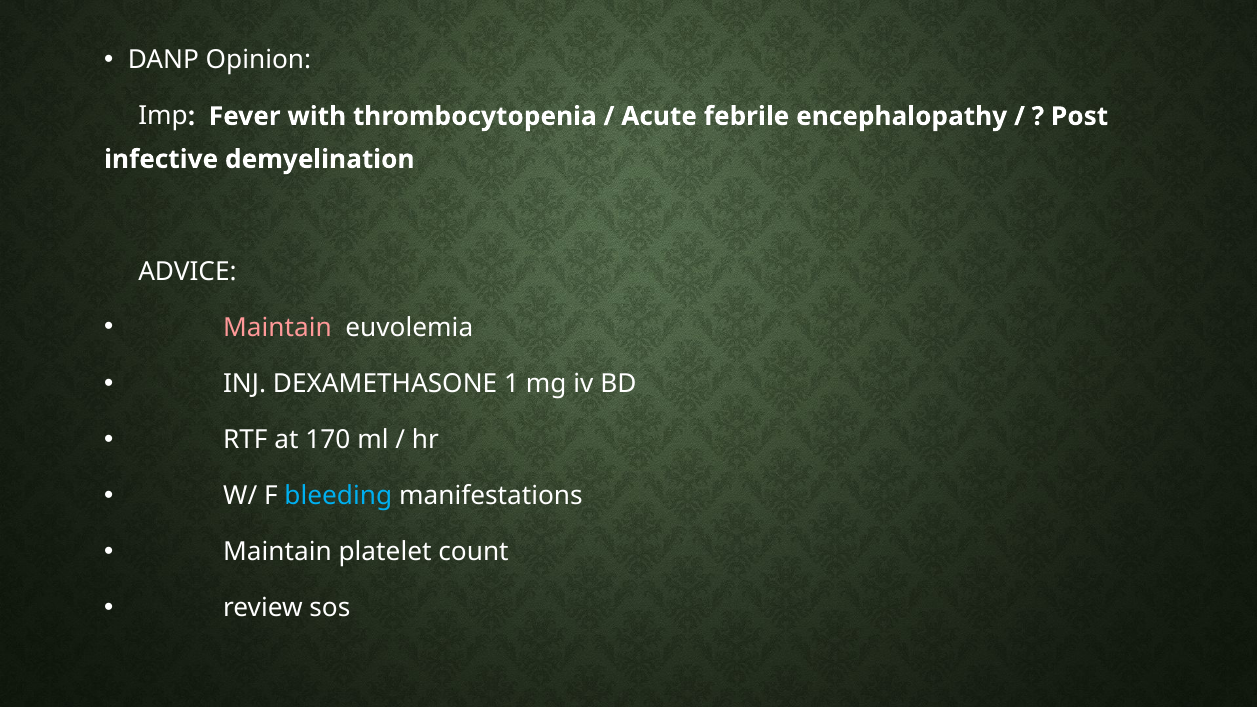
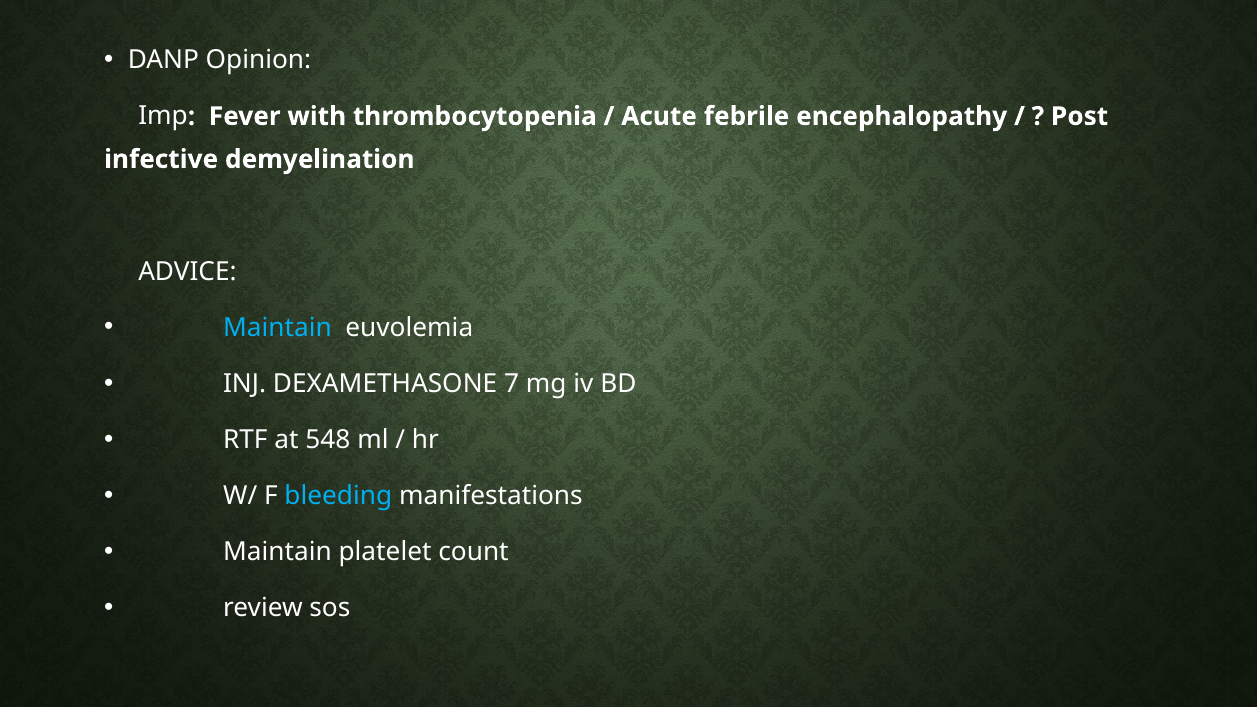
Maintain colour: pink -> light blue (277, 328)
1: 1 -> 7 (512, 384)
170: 170 -> 548 (328, 440)
